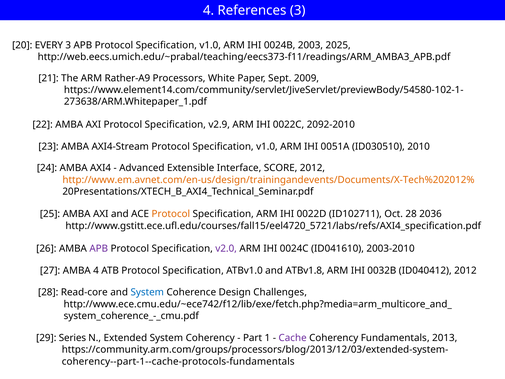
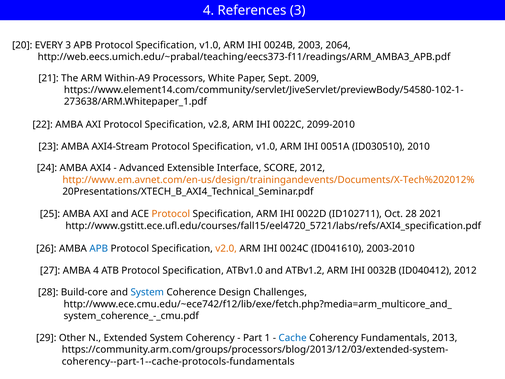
2025: 2025 -> 2064 (338, 45)
Rather-A9: Rather-A9 -> Within-A9 (127, 78)
v2.9: v2.9 -> v2.8 (219, 124)
2092-2010: 2092-2010 -> 2099-2010 (331, 124)
2036: 2036 -> 2021 (431, 214)
APB colour: purple -> blue (99, 248)
v2.0 colour: purple -> orange (226, 248)
ATBv1.8: ATBv1.8 -> ATBv1.2 (305, 271)
Read-core: Read-core -> Build-core (84, 292)
Series: Series -> Other (72, 338)
Cache colour: purple -> blue (293, 338)
